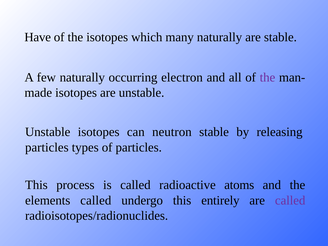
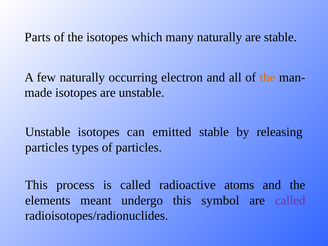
Have: Have -> Parts (38, 37)
the colour: purple -> orange (267, 77)
neutron: neutron -> emitted (172, 132)
elements called: called -> meant (96, 200)
entirely: entirely -> symbol (220, 200)
